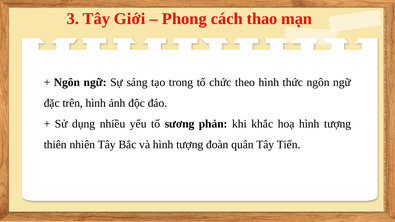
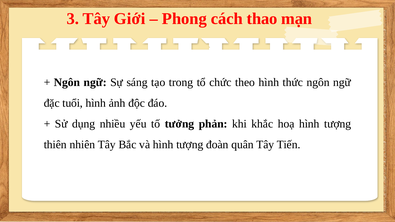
trên: trên -> tuổi (73, 103)
sương: sương -> tưởng (180, 124)
